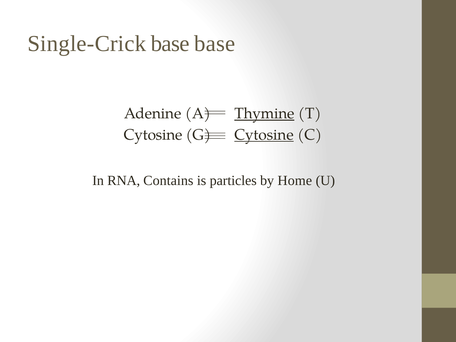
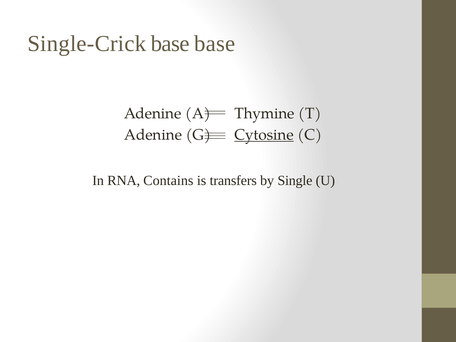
Thymine underline: present -> none (264, 114)
Cytosine: Cytosine -> Adenine (153, 135)
particles: particles -> transfers (233, 181)
Home: Home -> Single (295, 181)
